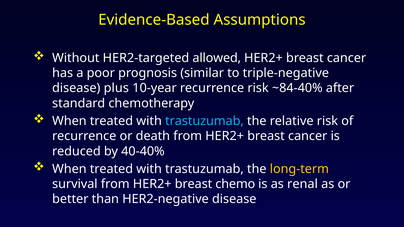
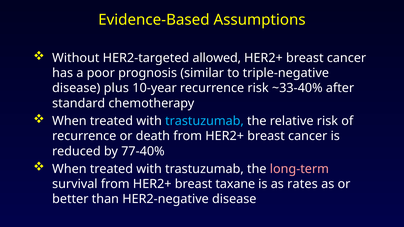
~84-40%: ~84-40% -> ~33-40% (297, 88)
40-40%: 40-40% -> 77-40% (143, 151)
long-term colour: yellow -> pink (299, 169)
chemo: chemo -> taxane (235, 184)
renal: renal -> rates (302, 184)
